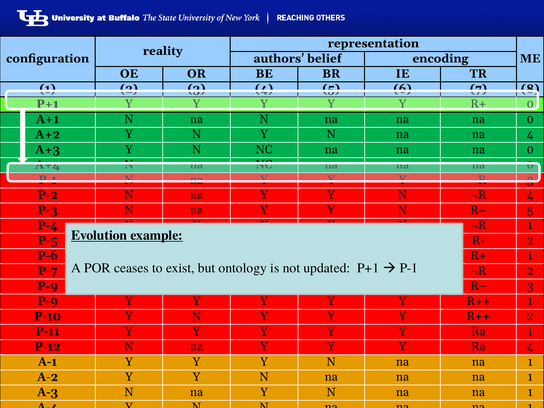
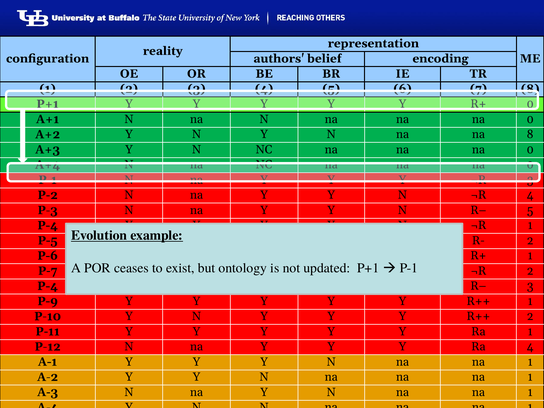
na 4: 4 -> 8 (530, 134)
P-9: P-9 -> P-4 (48, 286)
